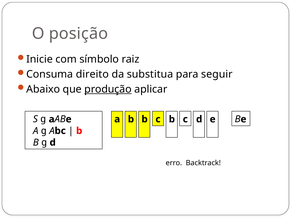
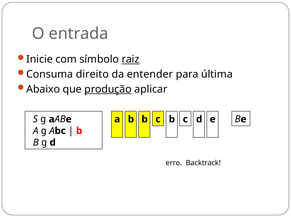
posição: posição -> entrada (79, 34)
raiz underline: none -> present (131, 59)
substitua: substitua -> entender (150, 74)
seguir: seguir -> última (217, 74)
